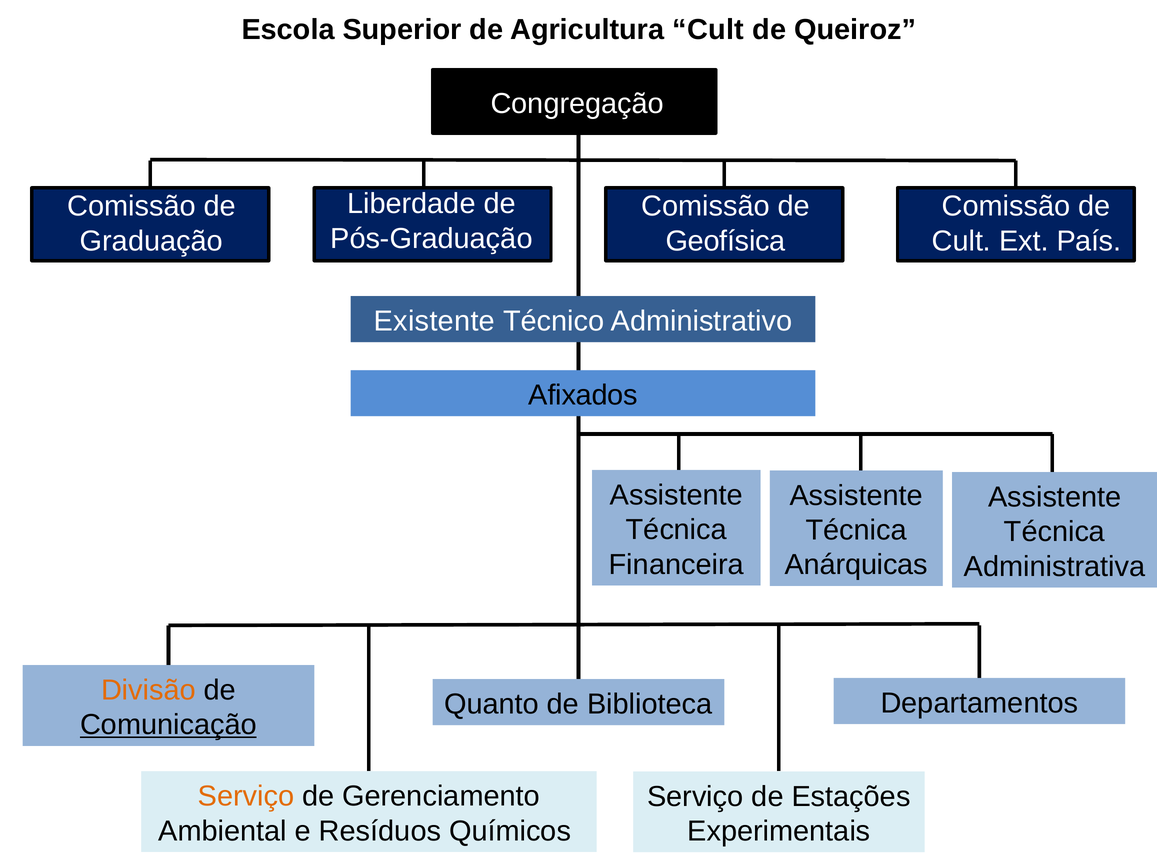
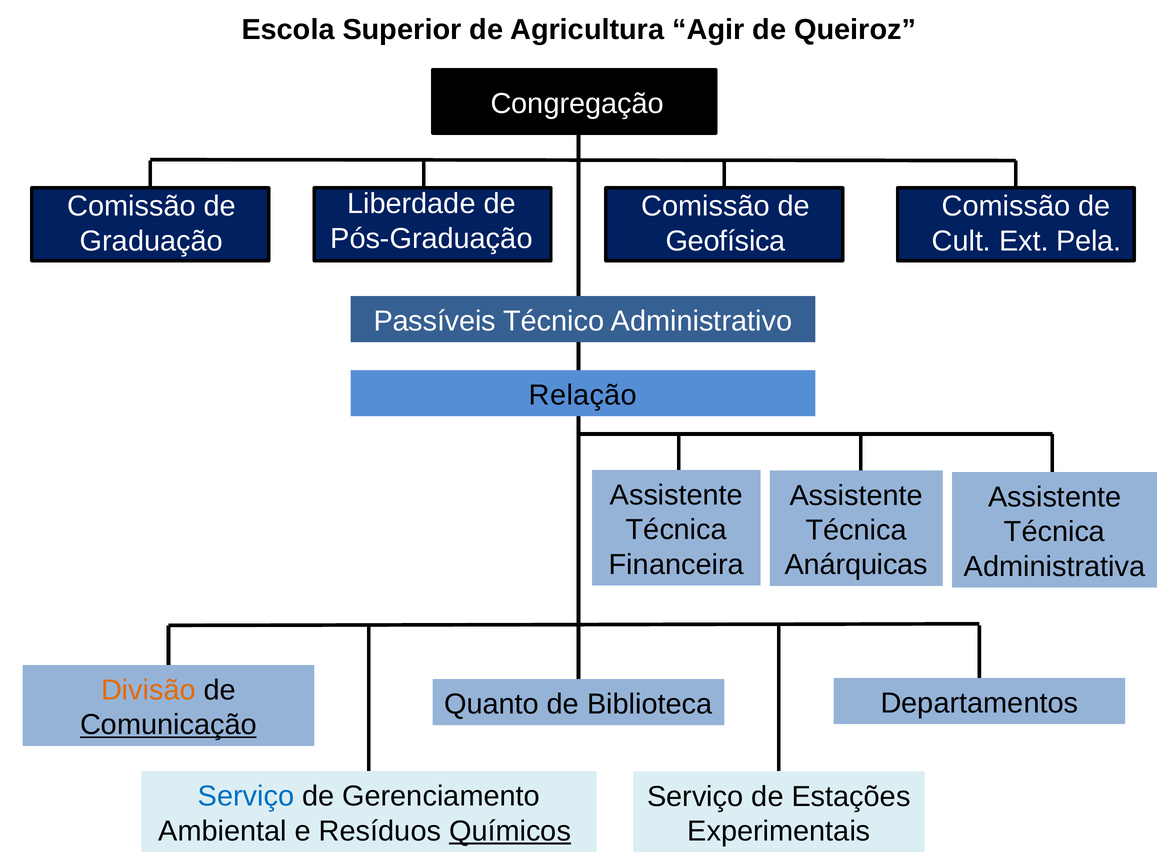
Agricultura Cult: Cult -> Agir (708, 29)
País: País -> Pela (1089, 241)
Existente: Existente -> Passíveis (435, 321)
Afixados: Afixados -> Relação (583, 395)
Serviço colour: orange -> blue (246, 796)
Químicos underline: none -> present (510, 831)
